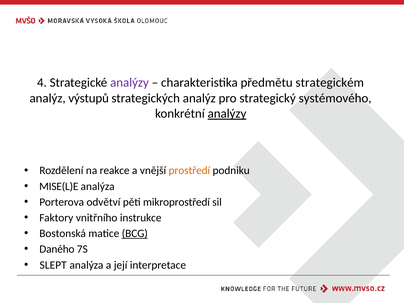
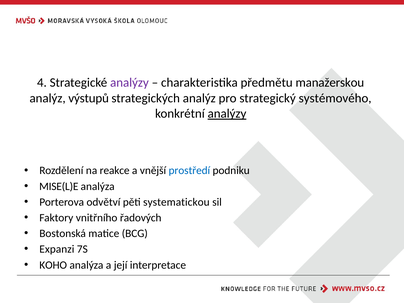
strategickém: strategickém -> manažerskou (330, 83)
prostředí colour: orange -> blue (189, 171)
mikroprostředí: mikroprostředí -> systematickou (176, 202)
instrukce: instrukce -> řadových (141, 218)
BCG underline: present -> none (135, 234)
Daného: Daného -> Expanzi (57, 249)
SLEPT: SLEPT -> KOHO (53, 265)
